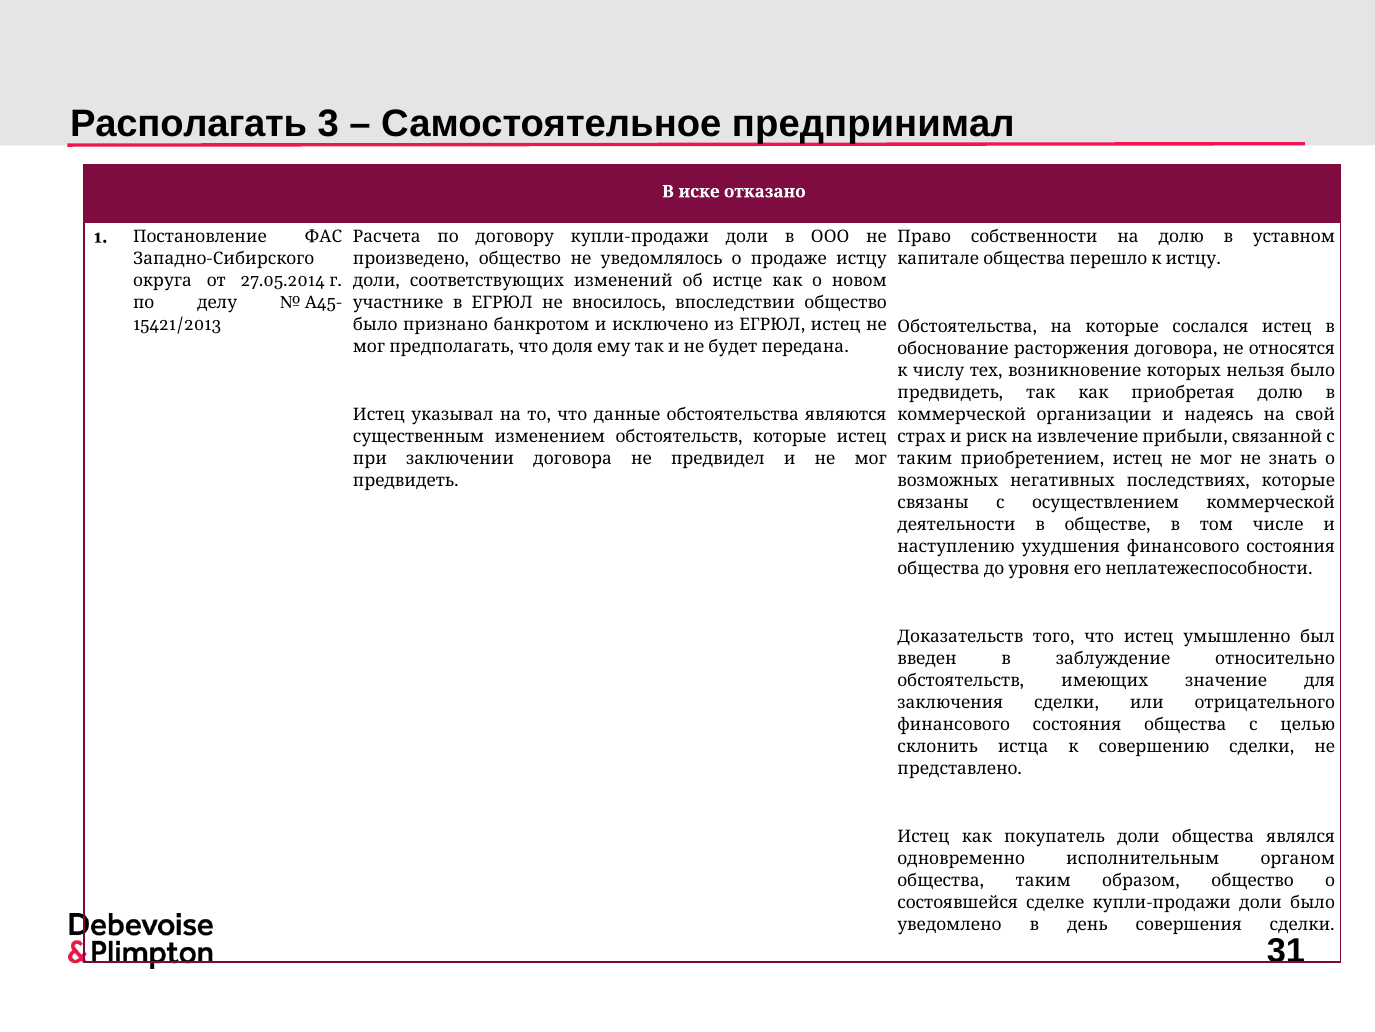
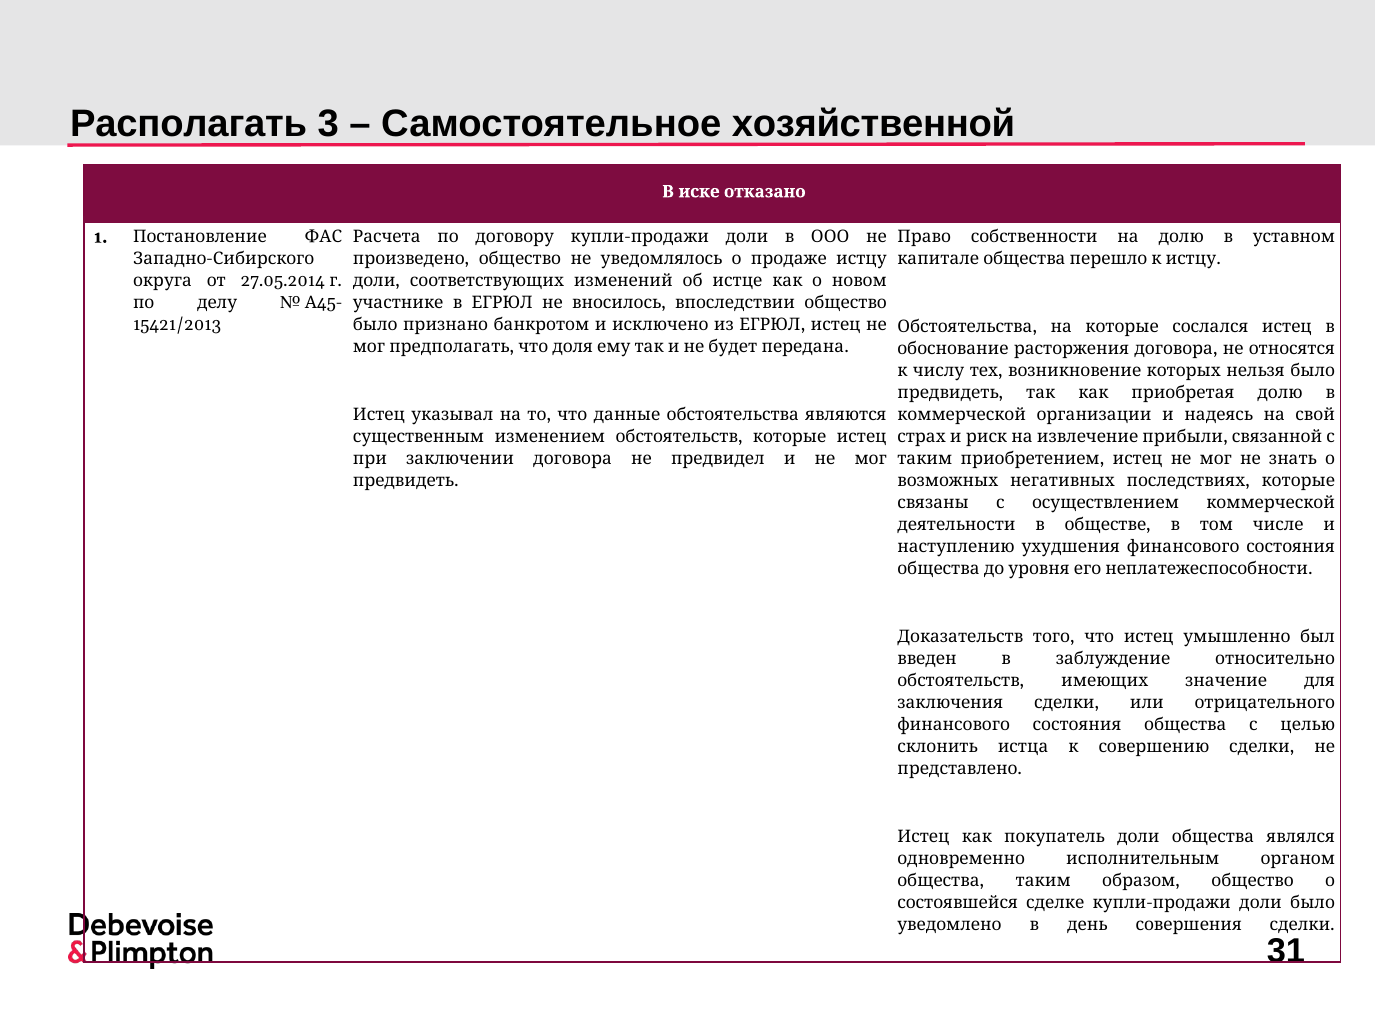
предпринимал: предпринимал -> хозяйственной (874, 124)
